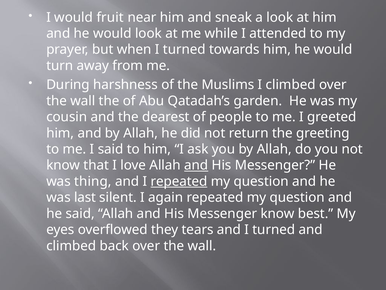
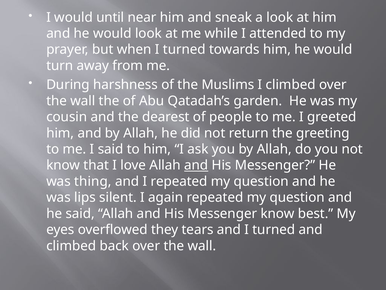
fruit: fruit -> until (110, 17)
repeated underline: present -> none (179, 181)
last: last -> lips (85, 197)
